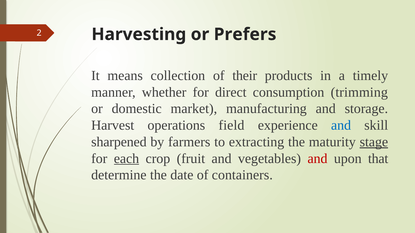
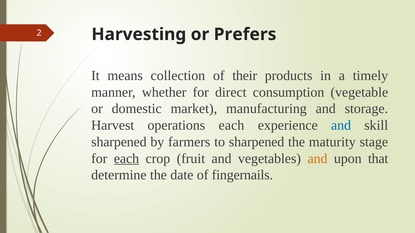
trimming: trimming -> vegetable (359, 92)
operations field: field -> each (231, 126)
to extracting: extracting -> sharpened (257, 142)
stage underline: present -> none (374, 142)
and colour: red -> orange (317, 159)
containers: containers -> fingernails (242, 175)
